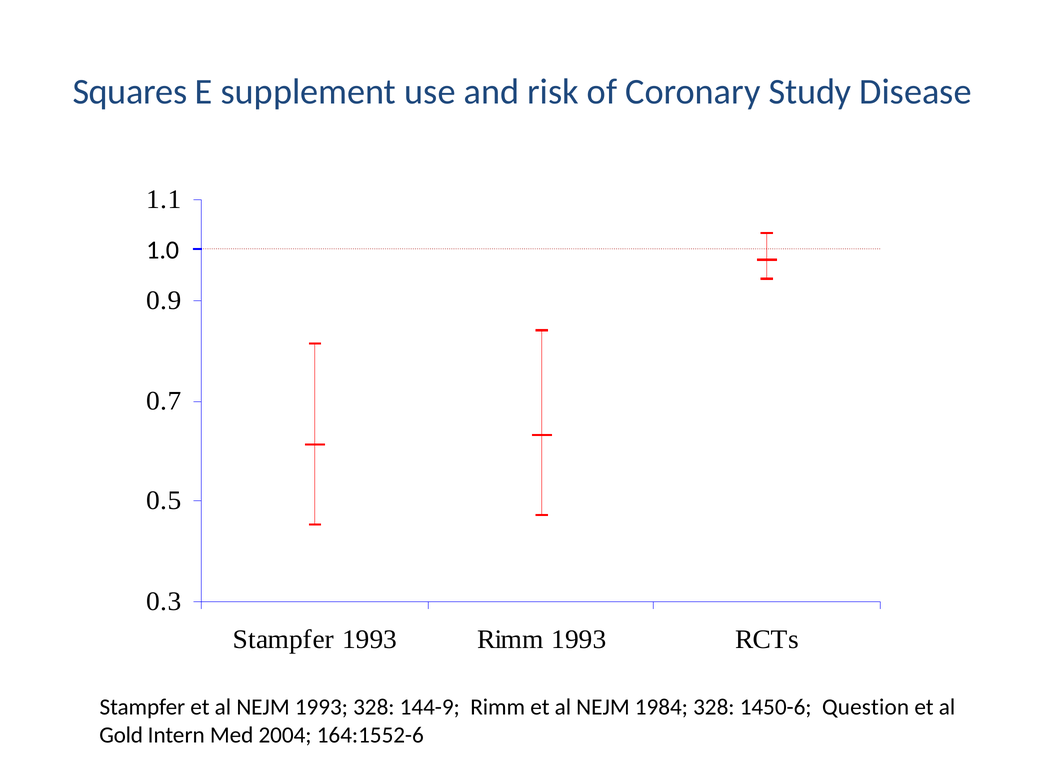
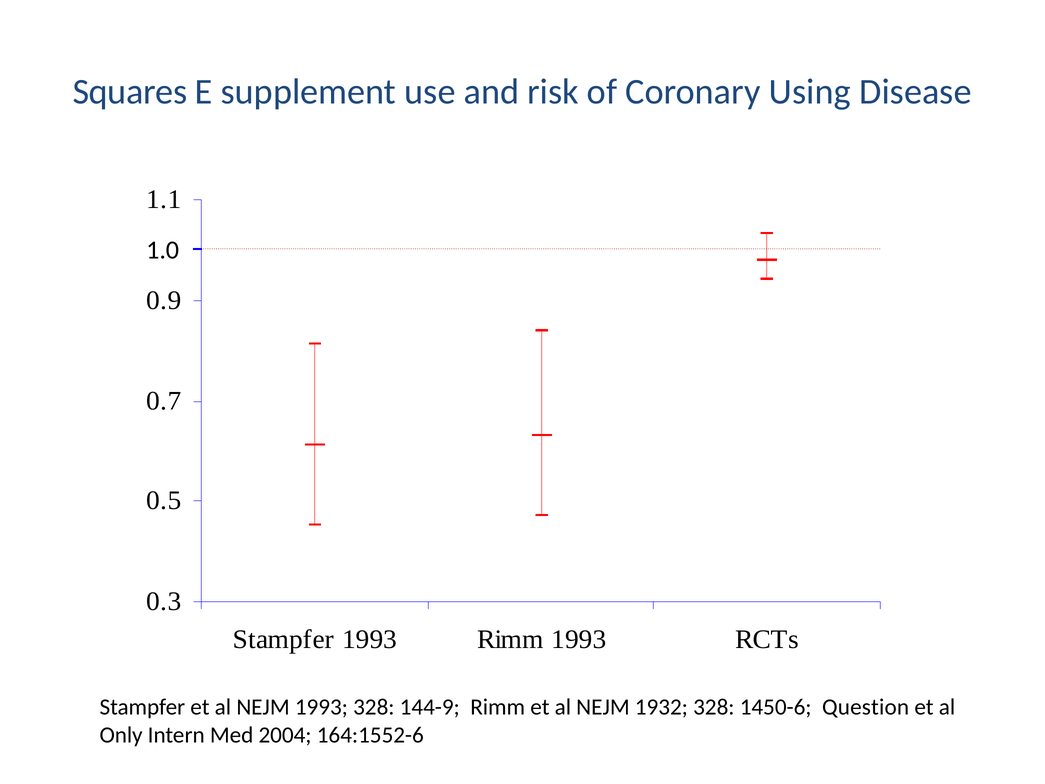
Study: Study -> Using (810, 92)
1984: 1984 -> 1932 (661, 707)
Gold: Gold -> Only (121, 735)
